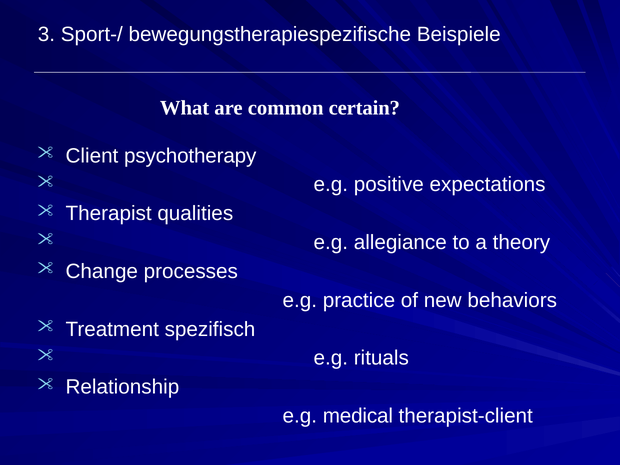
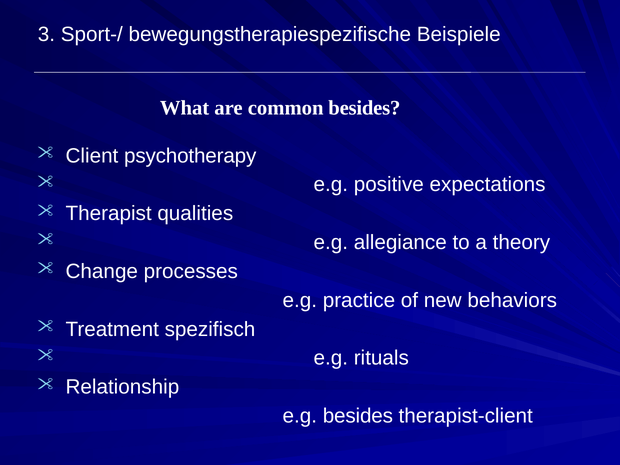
common certain: certain -> besides (364, 108)
e.g medical: medical -> besides (358, 416)
